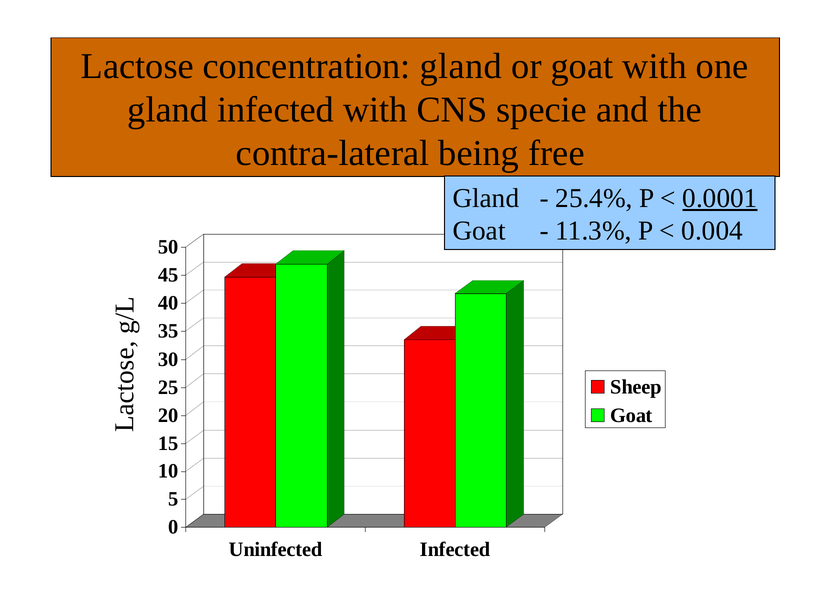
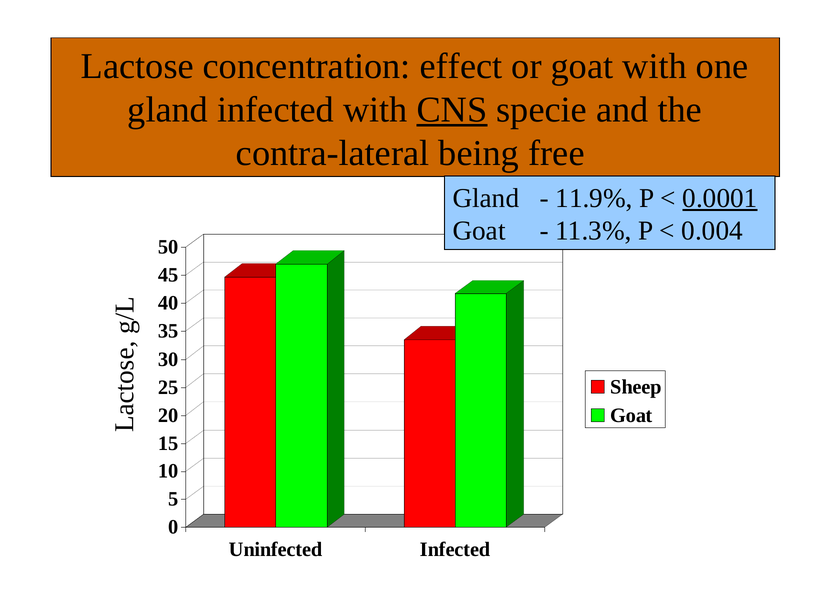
concentration gland: gland -> effect (461, 66)
CNS underline: none -> present (452, 110)
25.4%: 25.4% -> 11.9% (594, 198)
